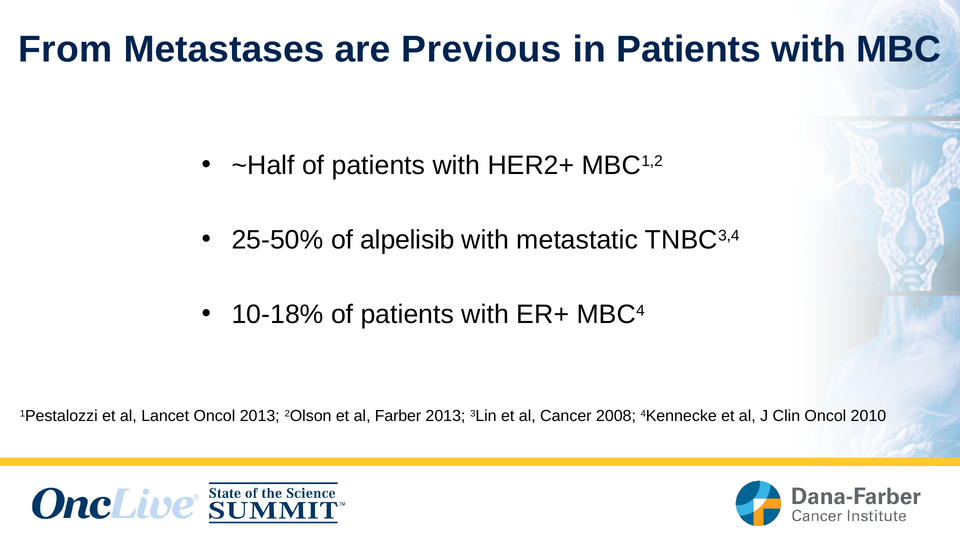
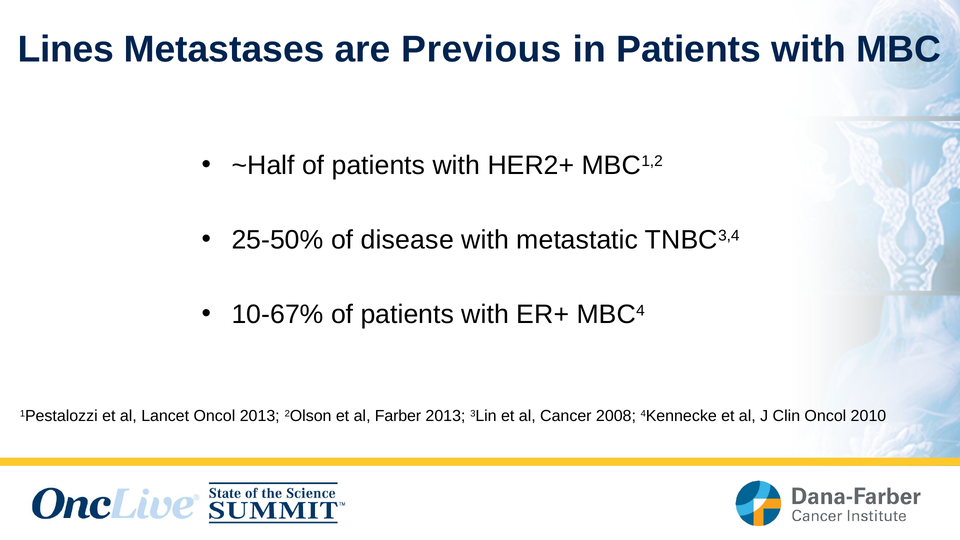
From: From -> Lines (66, 49)
alpelisib: alpelisib -> disease (407, 240)
10-18%: 10-18% -> 10-67% (278, 315)
